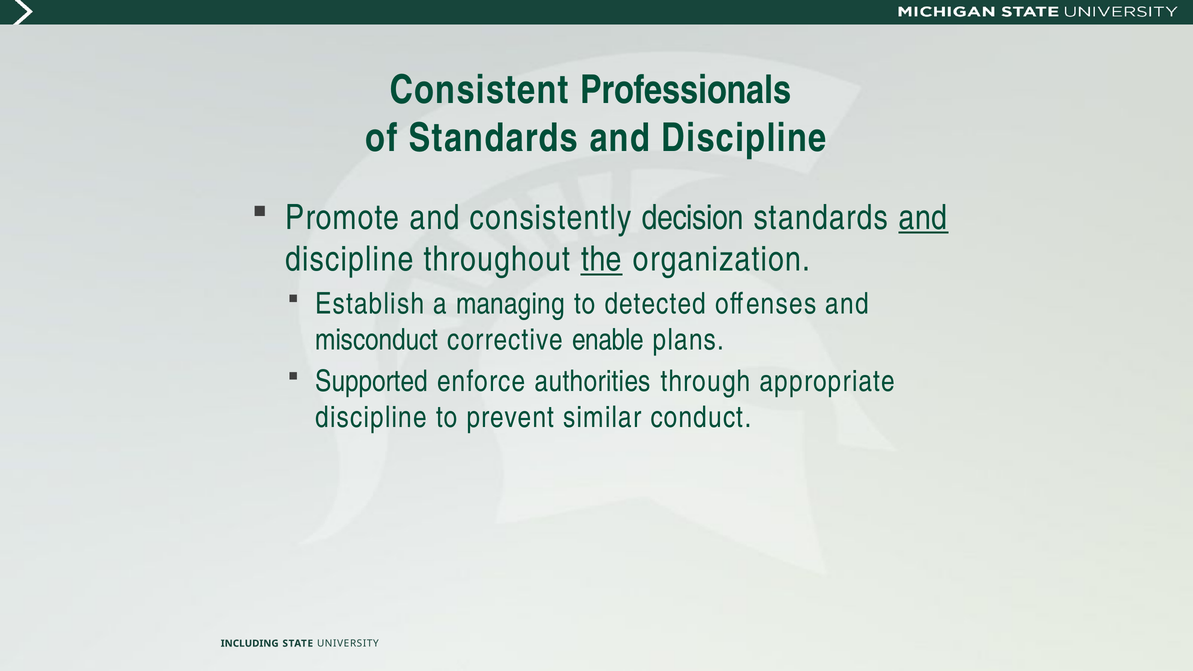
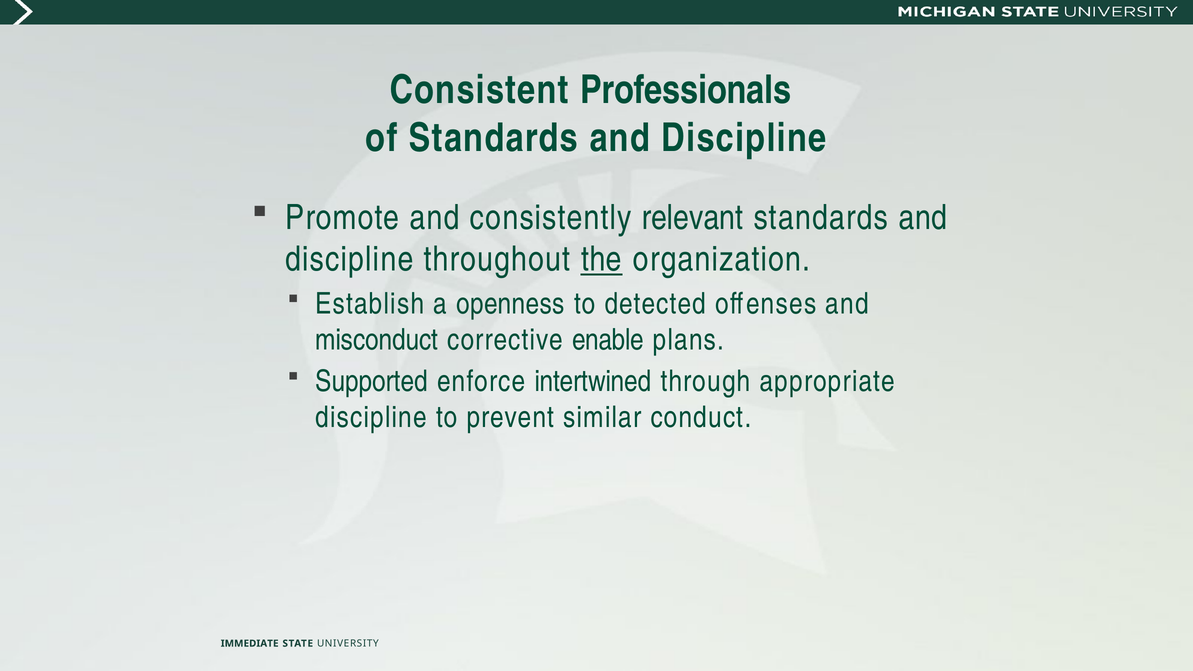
decision: decision -> relevant (692, 218)
and underline: present -> none (923, 218)
managing: managing -> openness (510, 304)
authorities: authorities -> intertwined (593, 381)
INCLUDING: INCLUDING -> IMMEDIATE (250, 644)
